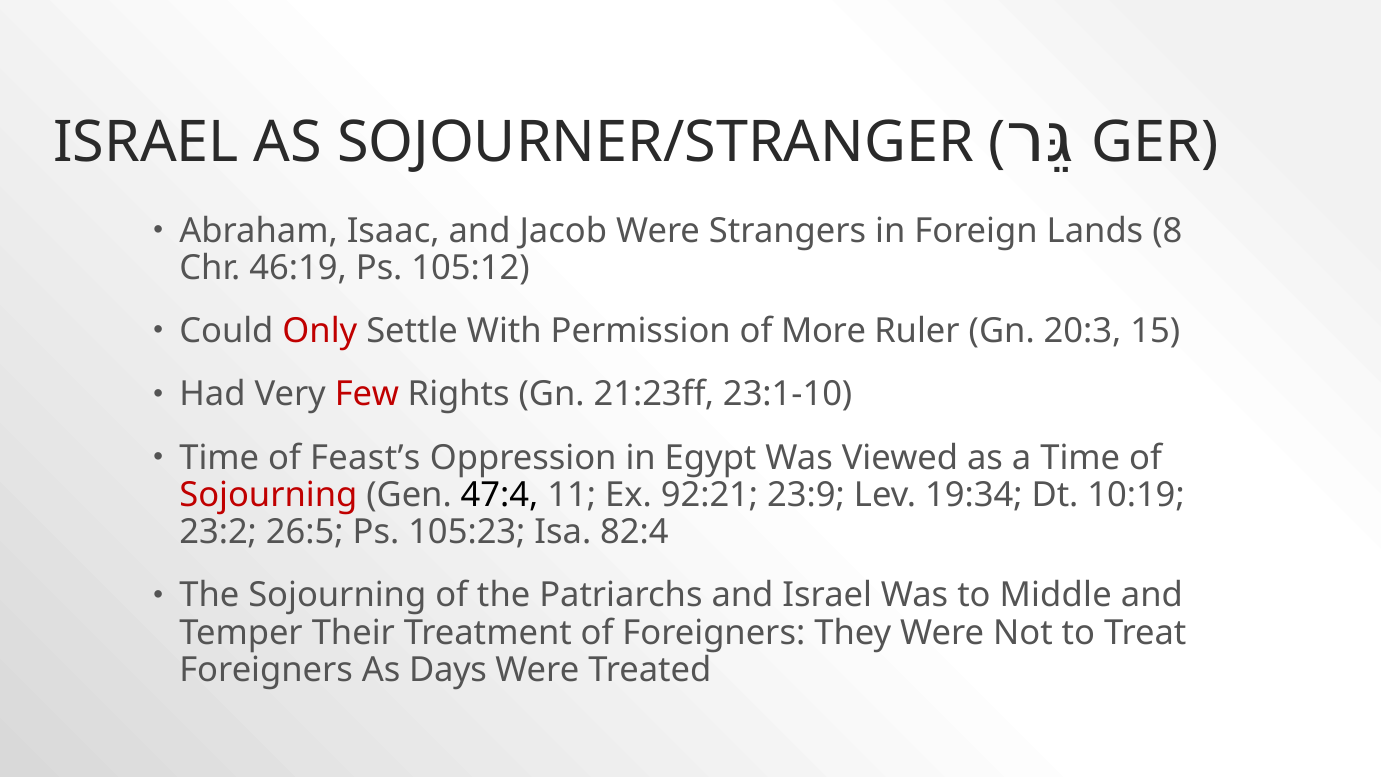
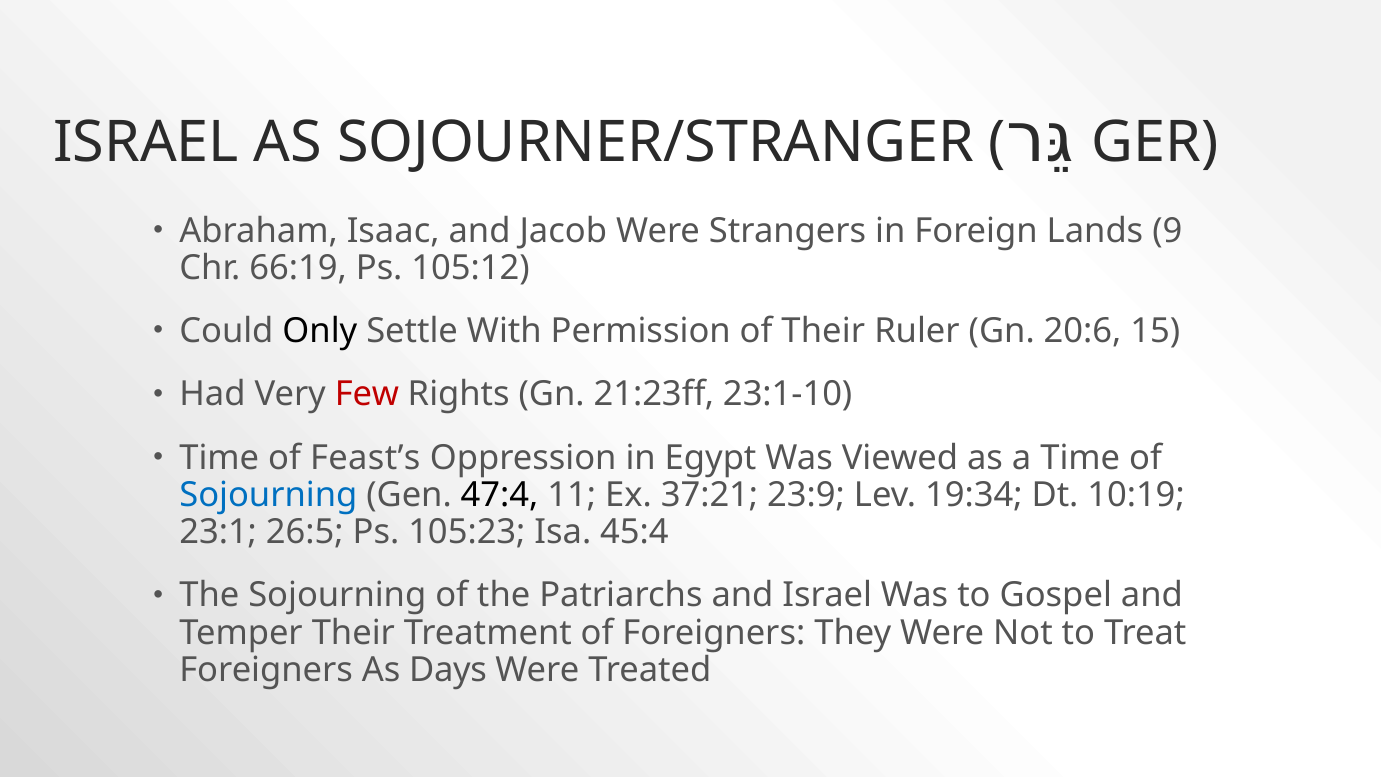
8: 8 -> 9 (1167, 231)
46:19: 46:19 -> 66:19 (298, 268)
Only colour: red -> black (320, 331)
of More: More -> Their (823, 331)
20:3: 20:3 -> 20:6 (1083, 331)
Sojourning colour: red -> blue (268, 495)
92:21: 92:21 -> 37:21 (710, 495)
23:2: 23:2 -> 23:1 (218, 532)
82:4: 82:4 -> 45:4 (634, 532)
Middle: Middle -> Gospel (1056, 595)
